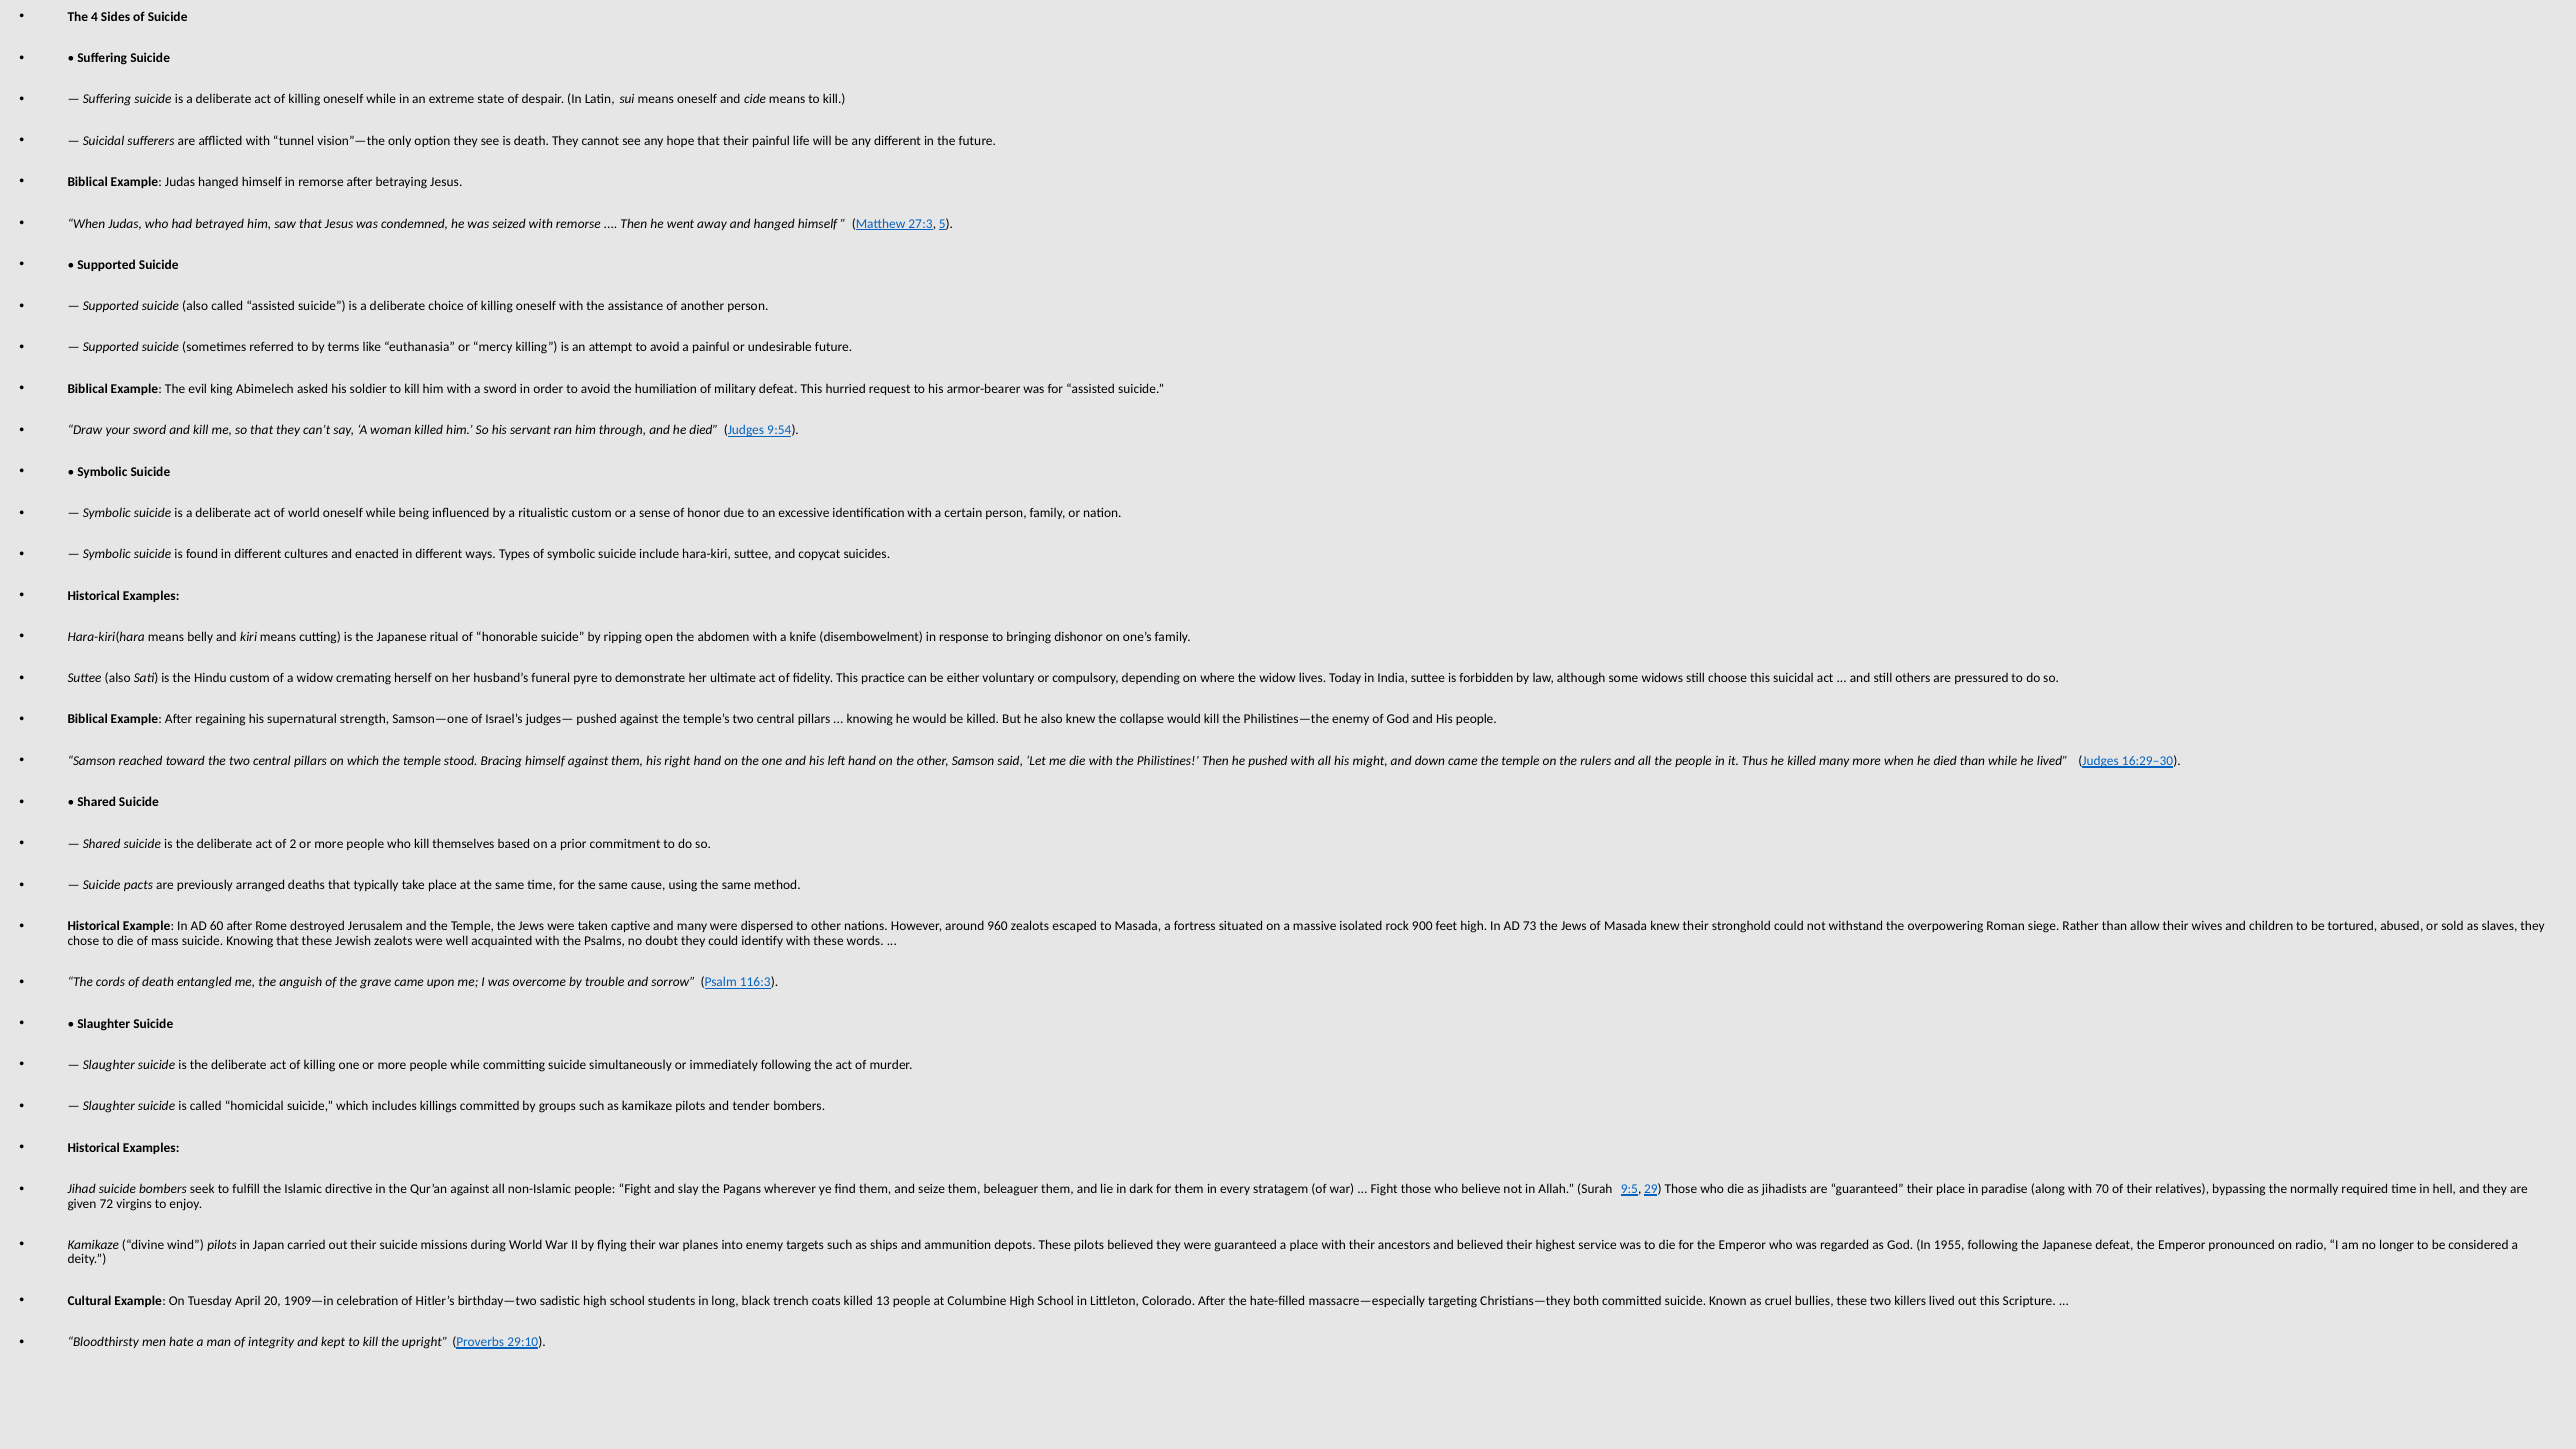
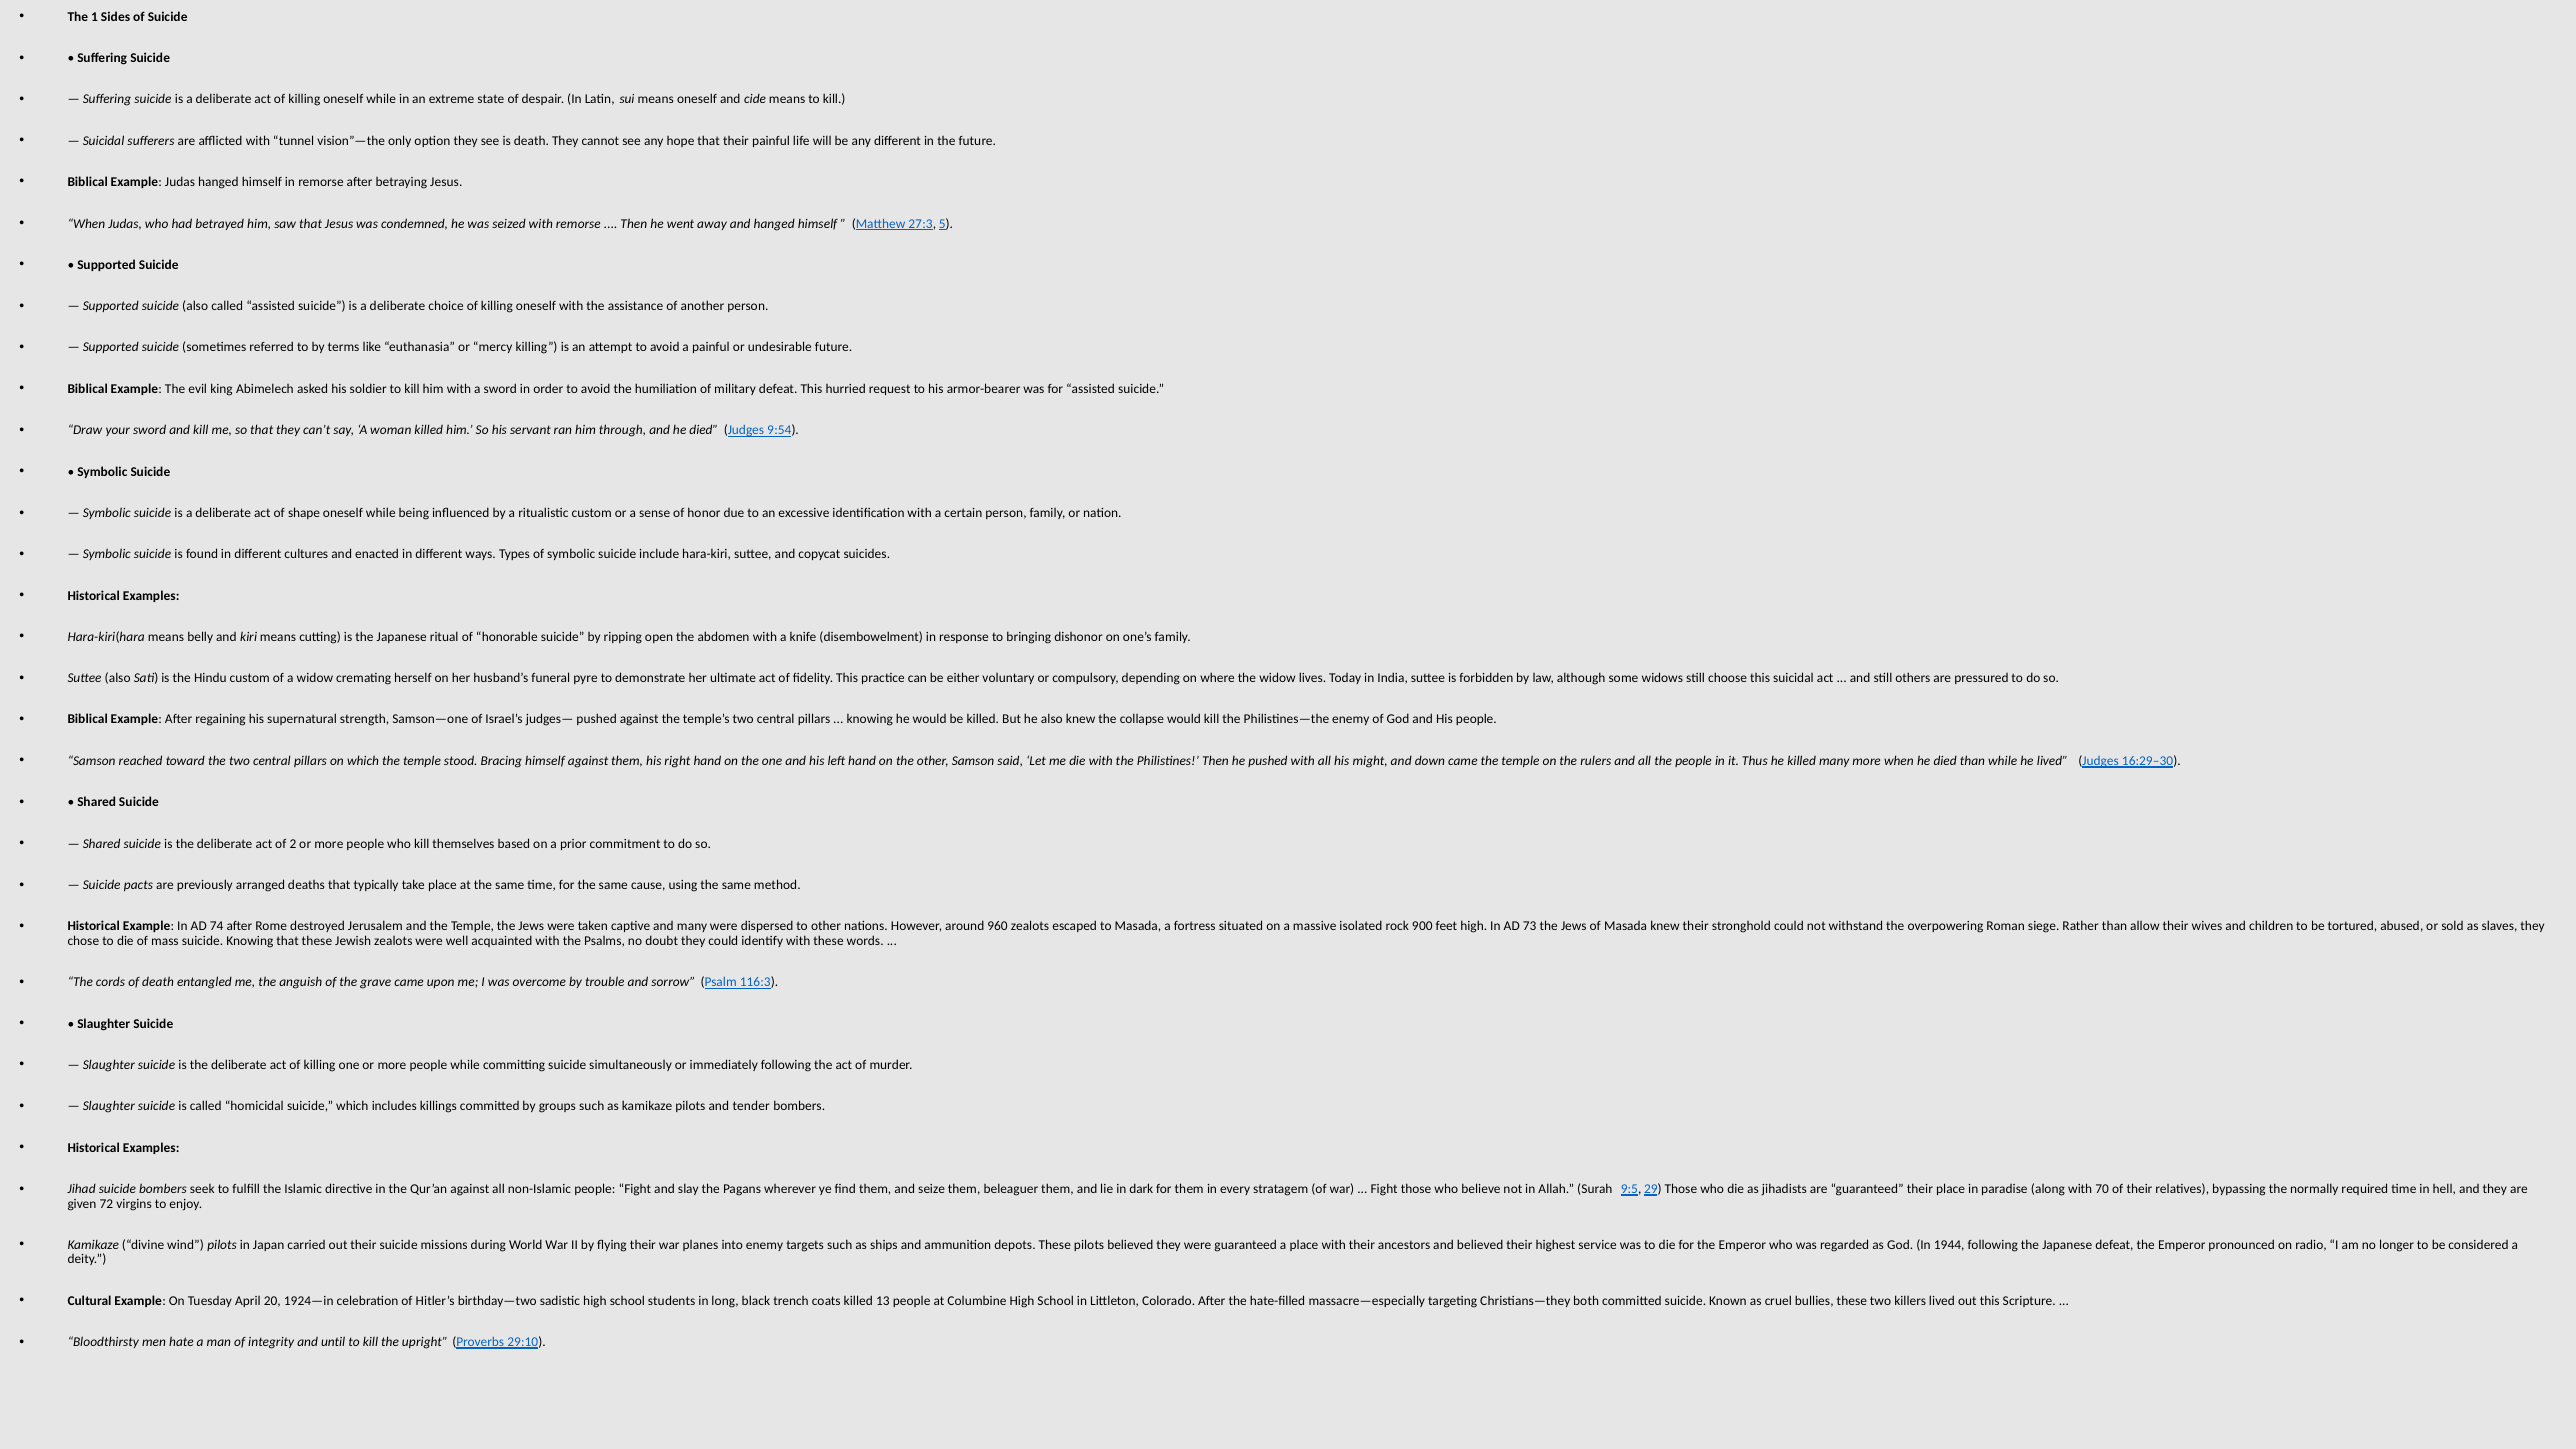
4: 4 -> 1 (94, 17)
of world: world -> shape (304, 513)
60: 60 -> 74 (217, 926)
1955: 1955 -> 1944 (1949, 1245)
1909—in: 1909—in -> 1924—in (309, 1301)
kept: kept -> until (333, 1342)
